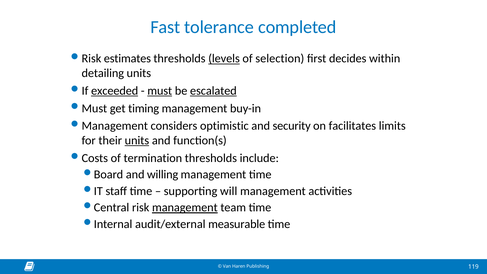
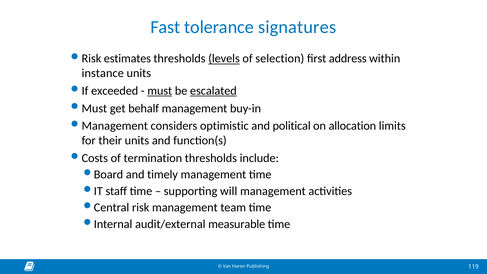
completed: completed -> signatures (297, 27)
decides: decides -> address (348, 59)
detailing: detailing -> instance (103, 73)
exceeded underline: present -> none (115, 91)
timing: timing -> behalf (144, 108)
security: security -> political (292, 126)
facilitates: facilitates -> allocation (352, 126)
units underline: present -> none (137, 141)
willing: willing -> timely (163, 175)
management underline: present -> none (185, 208)
